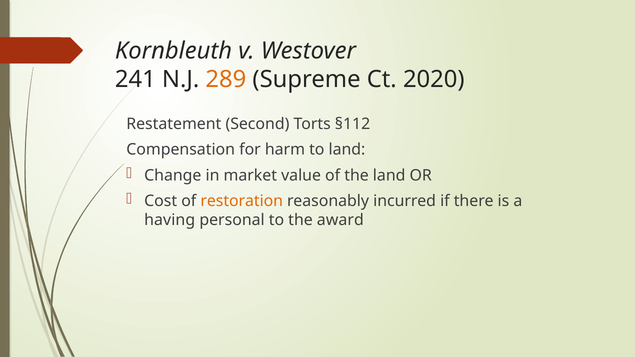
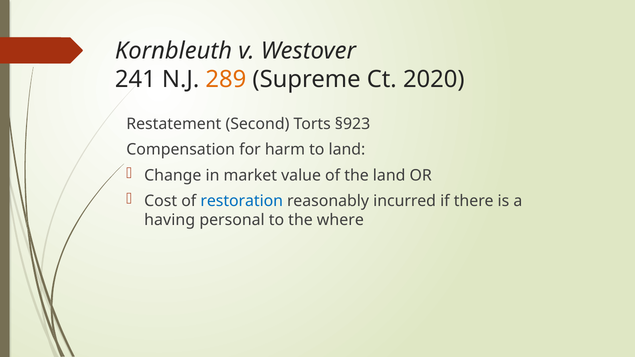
§112: §112 -> §923 (353, 124)
restoration colour: orange -> blue (242, 201)
award: award -> where (340, 220)
